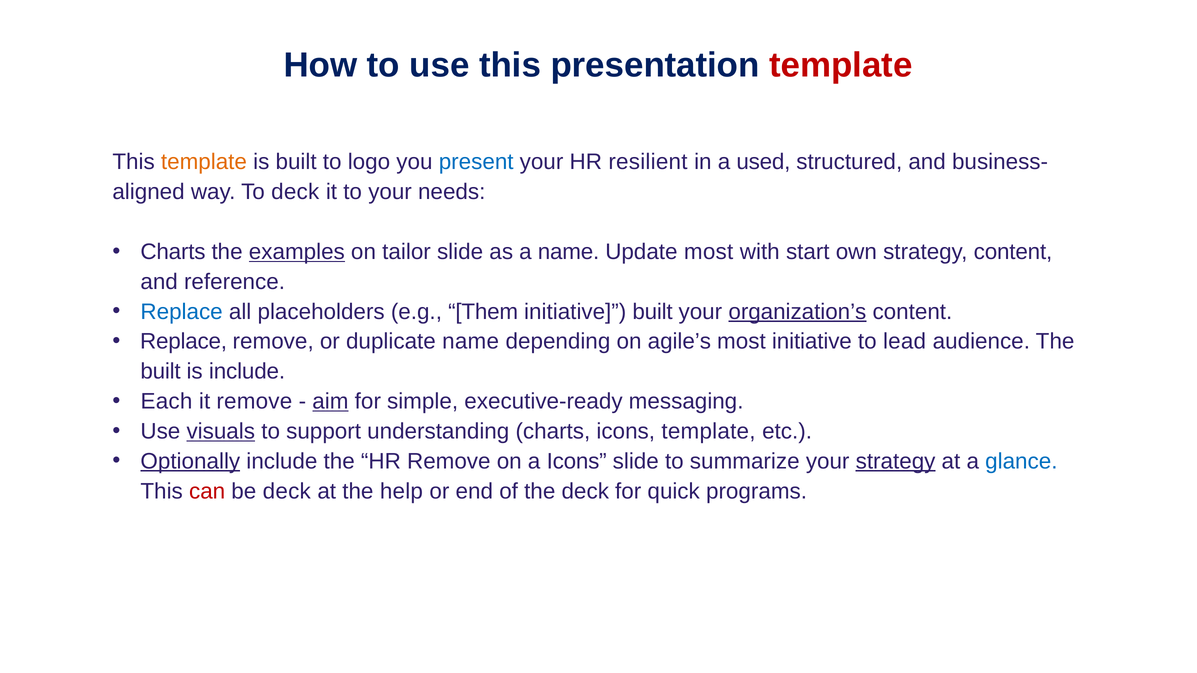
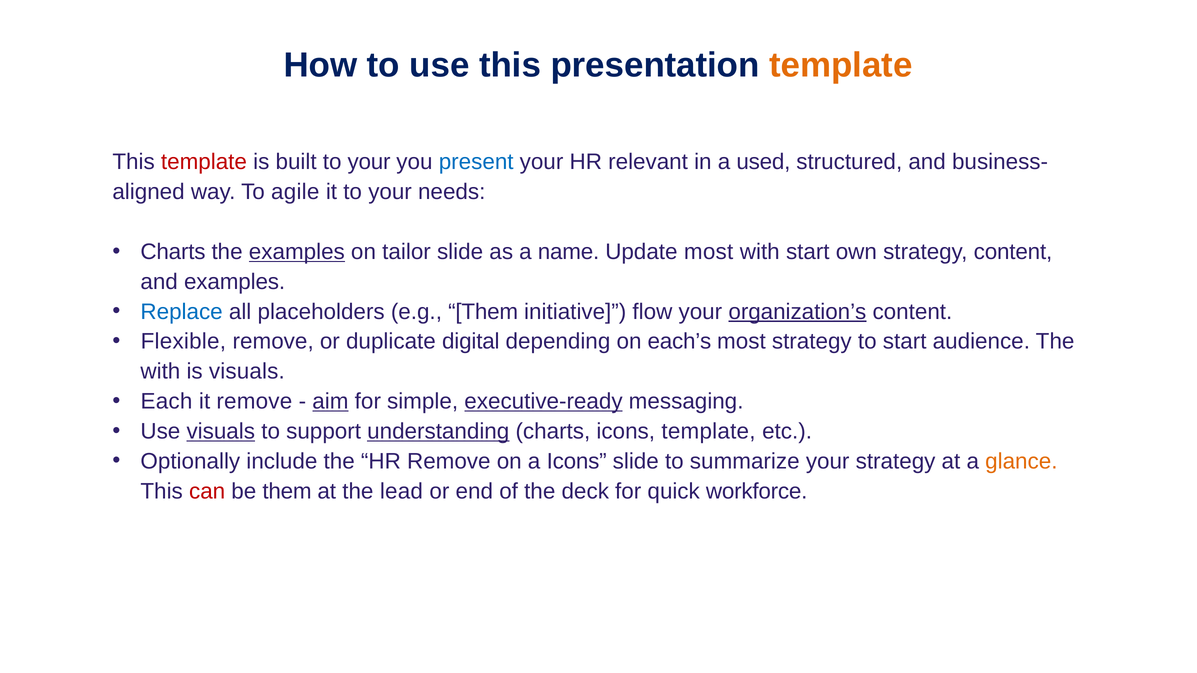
template colour: red -> orange (841, 65)
template colour: orange -> red (204, 162)
built to logo: logo -> your (369, 162)
resilient: resilient -> relevant (648, 162)
To deck: deck -> agile (295, 192)
and reference: reference -> examples (235, 282)
initiative built: built -> flow (652, 312)
Replace: Replace -> Flexible (183, 342)
duplicate name: name -> digital (471, 342)
agile’s: agile’s -> each’s (679, 342)
most initiative: initiative -> strategy (812, 342)
to lead: lead -> start (905, 342)
built: built -> with (160, 372)
is include: include -> visuals (247, 372)
executive-ready underline: none -> present (543, 402)
understanding underline: none -> present (438, 432)
Optionally underline: present -> none (190, 461)
strategy underline: present -> none (896, 461)
glance colour: blue -> orange (1021, 461)
be deck: deck -> them (287, 491)
help: help -> lead (401, 491)
programs: programs -> workforce (757, 491)
